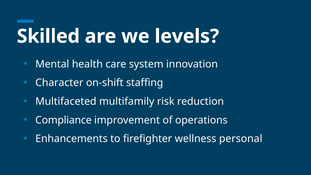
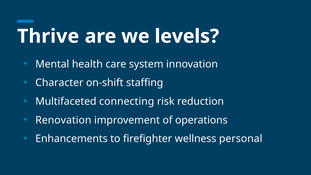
Skilled: Skilled -> Thrive (48, 36)
multifamily: multifamily -> connecting (127, 101)
Compliance: Compliance -> Renovation (63, 120)
